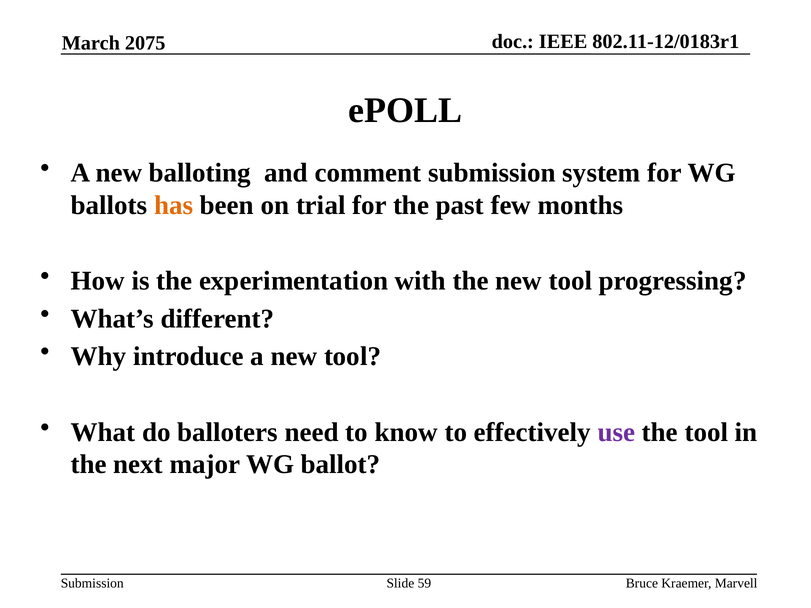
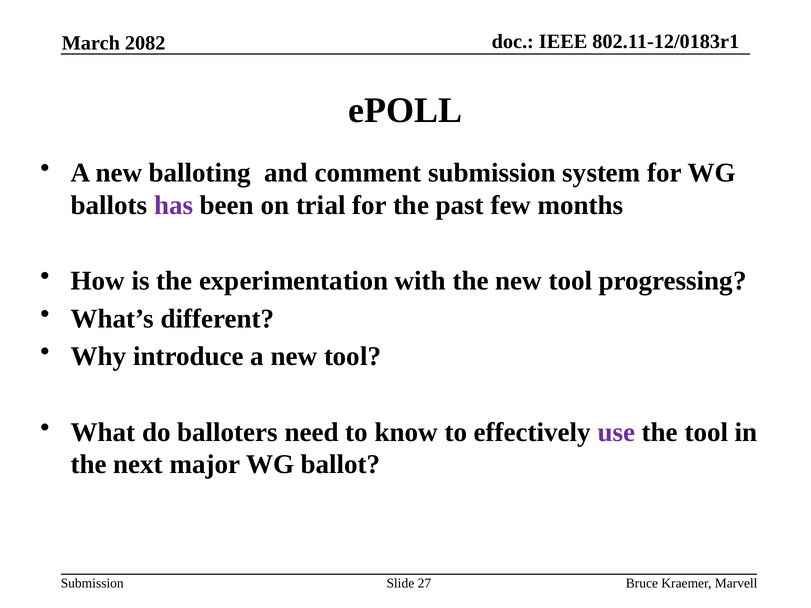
2075: 2075 -> 2082 (145, 43)
has colour: orange -> purple (174, 205)
59: 59 -> 27 (424, 583)
